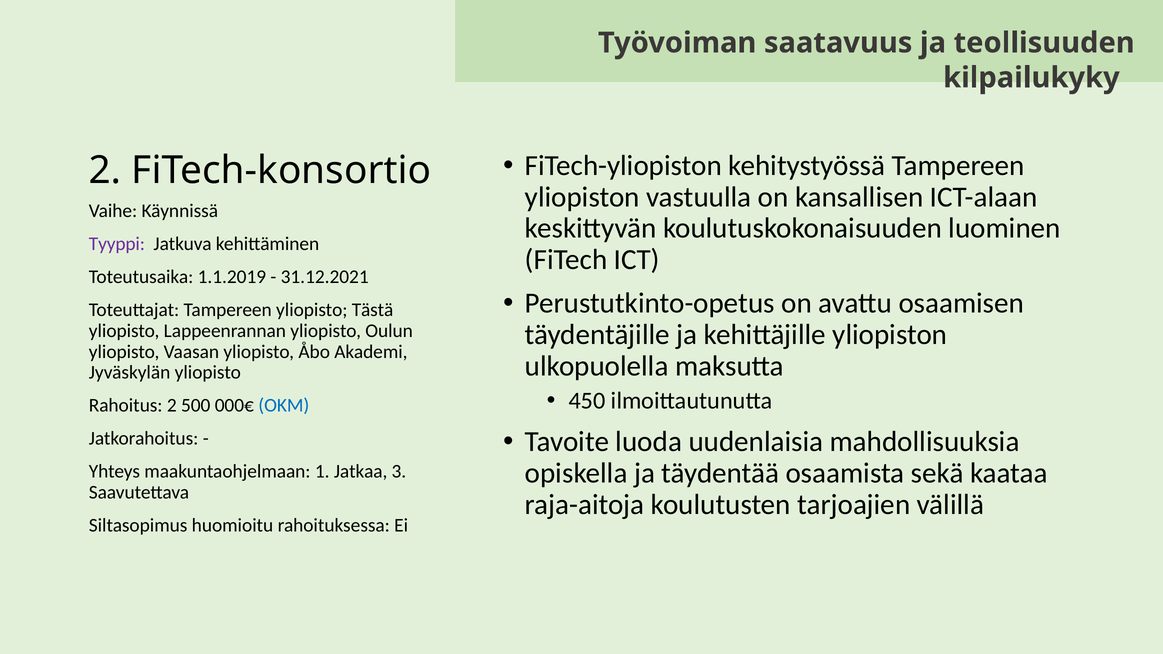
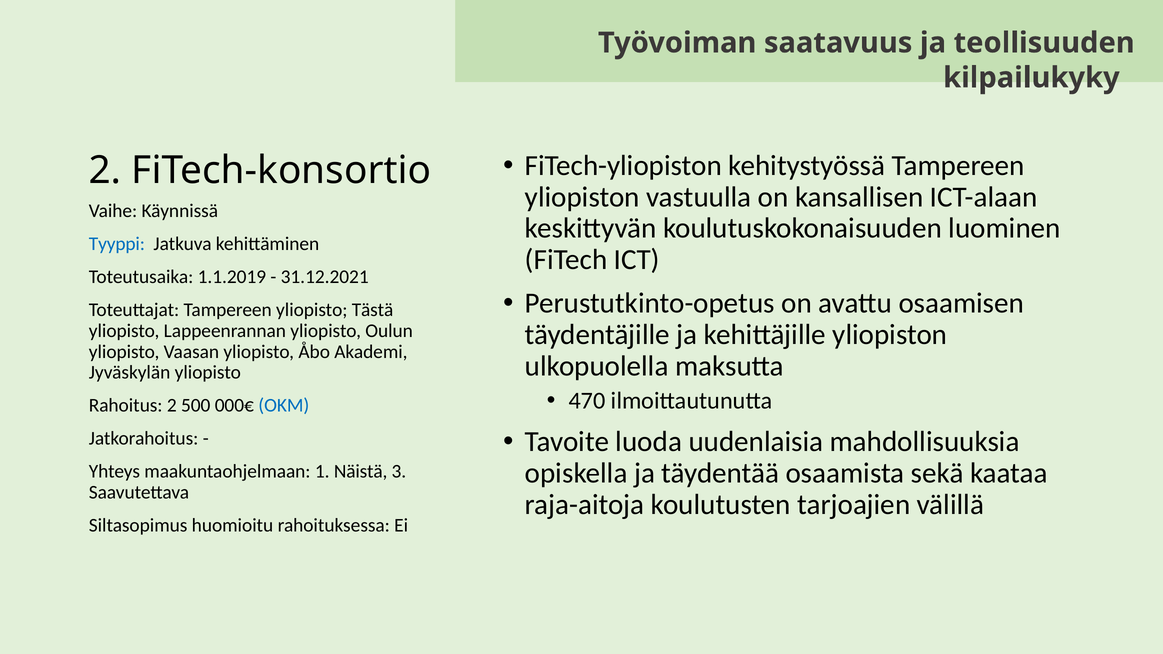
Tyyppi colour: purple -> blue (117, 244)
450: 450 -> 470 (587, 401)
Jatkaa: Jatkaa -> Näistä (361, 472)
